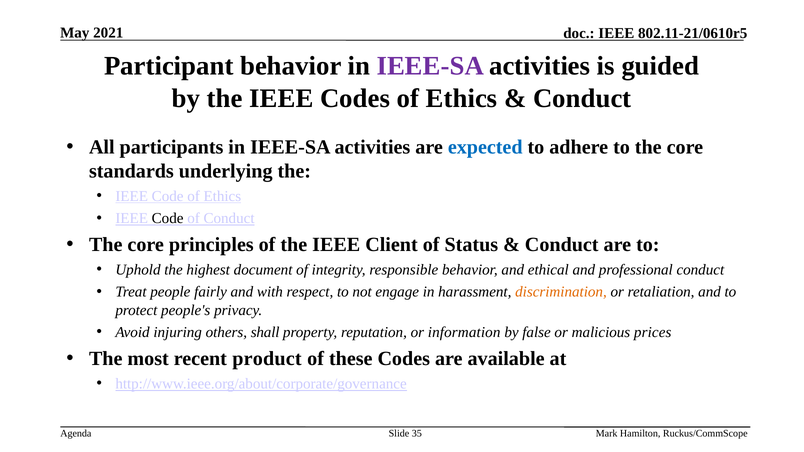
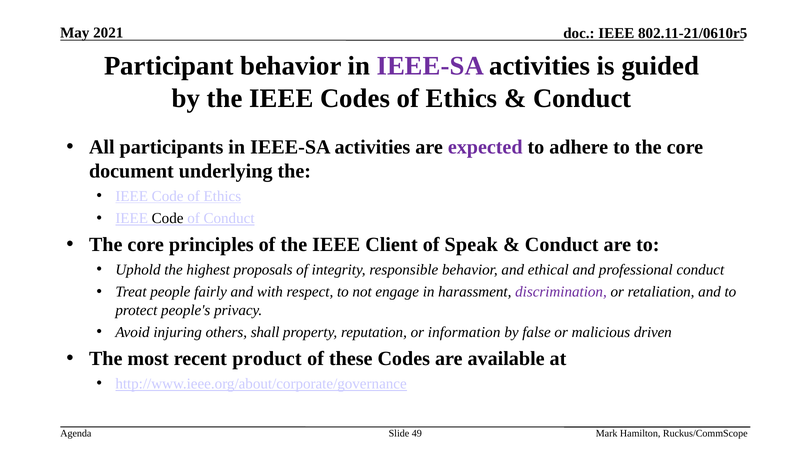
expected colour: blue -> purple (485, 147)
standards: standards -> document (131, 171)
Status: Status -> Speak (471, 245)
document: document -> proposals (263, 270)
discrimination colour: orange -> purple (561, 292)
prices: prices -> driven (653, 333)
35: 35 -> 49 (417, 434)
